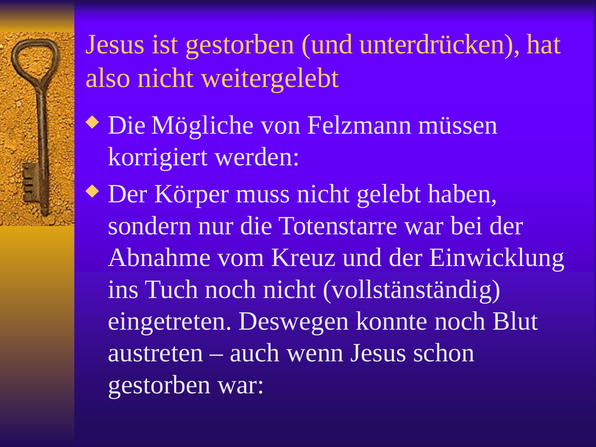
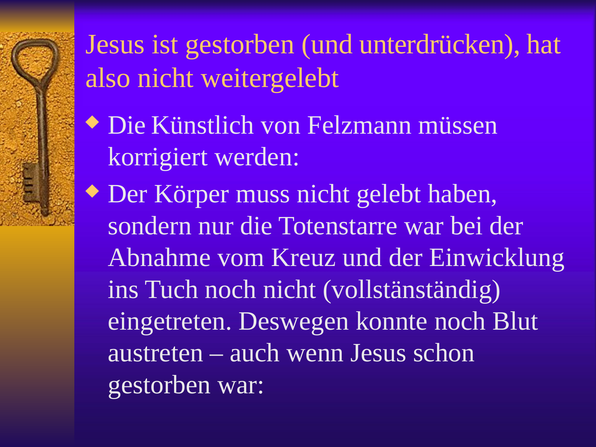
Mögliche: Mögliche -> Künstlich (203, 125)
